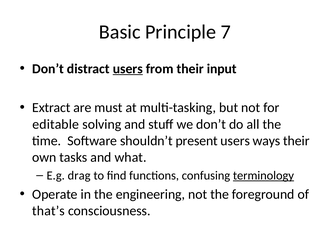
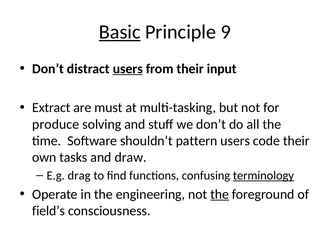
Basic underline: none -> present (120, 32)
7: 7 -> 9 (226, 32)
editable: editable -> produce (56, 124)
present: present -> pattern (197, 140)
ways: ways -> code (266, 140)
what: what -> draw (131, 157)
the underline: none -> present (220, 194)
that’s: that’s -> field’s (49, 210)
